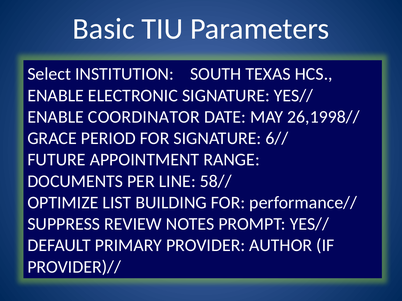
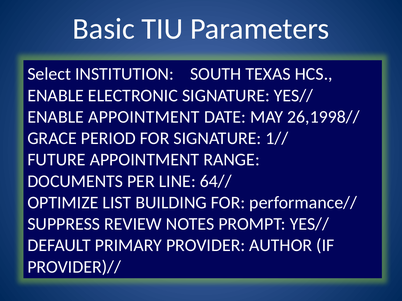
ENABLE COORDINATOR: COORDINATOR -> APPOINTMENT (144, 117)
6//: 6// -> 1// (277, 139)
58//: 58// -> 64// (216, 181)
